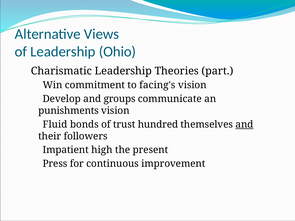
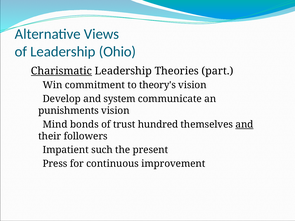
Charismatic underline: none -> present (61, 71)
facing's: facing's -> theory's (157, 85)
groups: groups -> system (120, 99)
Fluid: Fluid -> Mind (55, 125)
high: high -> such (102, 150)
